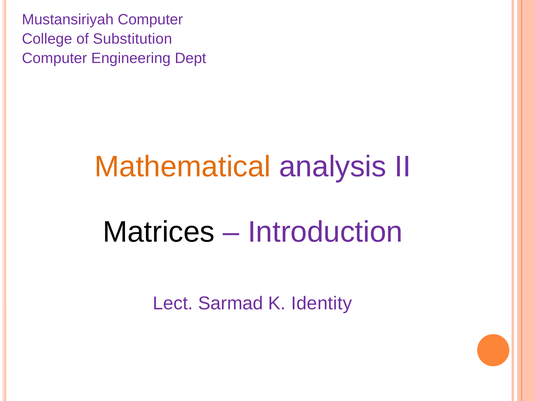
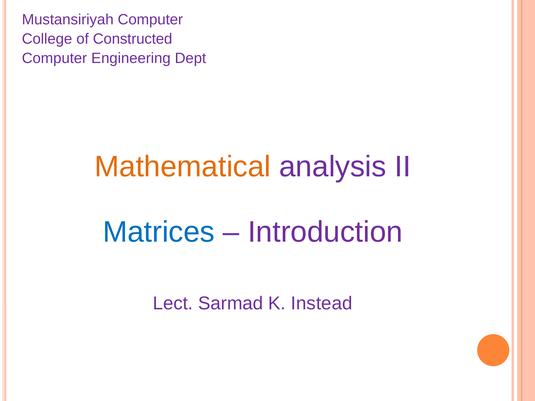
Substitution: Substitution -> Constructed (133, 39)
Matrices colour: black -> blue (159, 232)
Identity: Identity -> Instead (322, 303)
